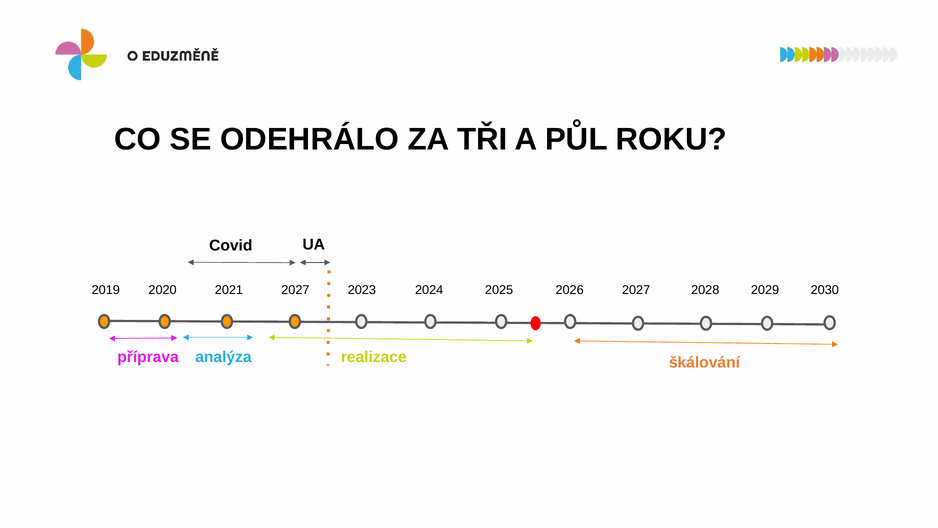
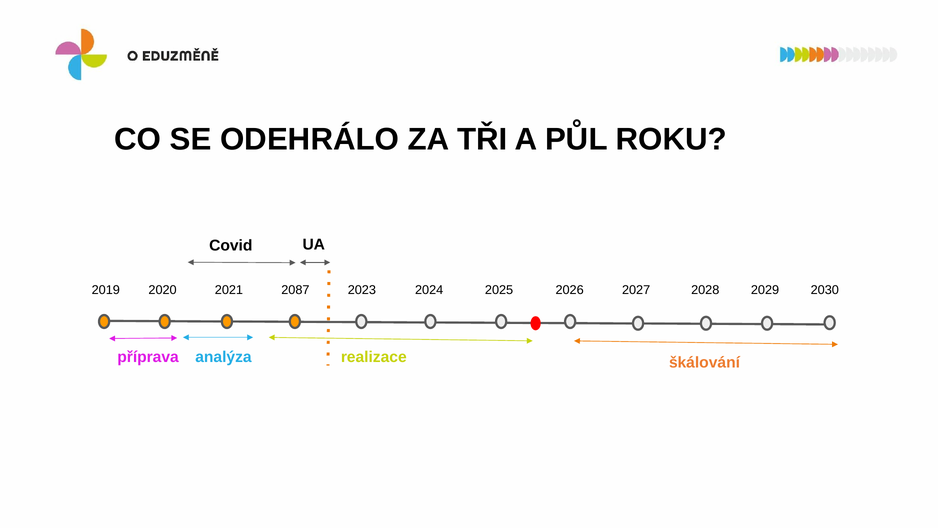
2021 2027: 2027 -> 2087 (295, 290)
